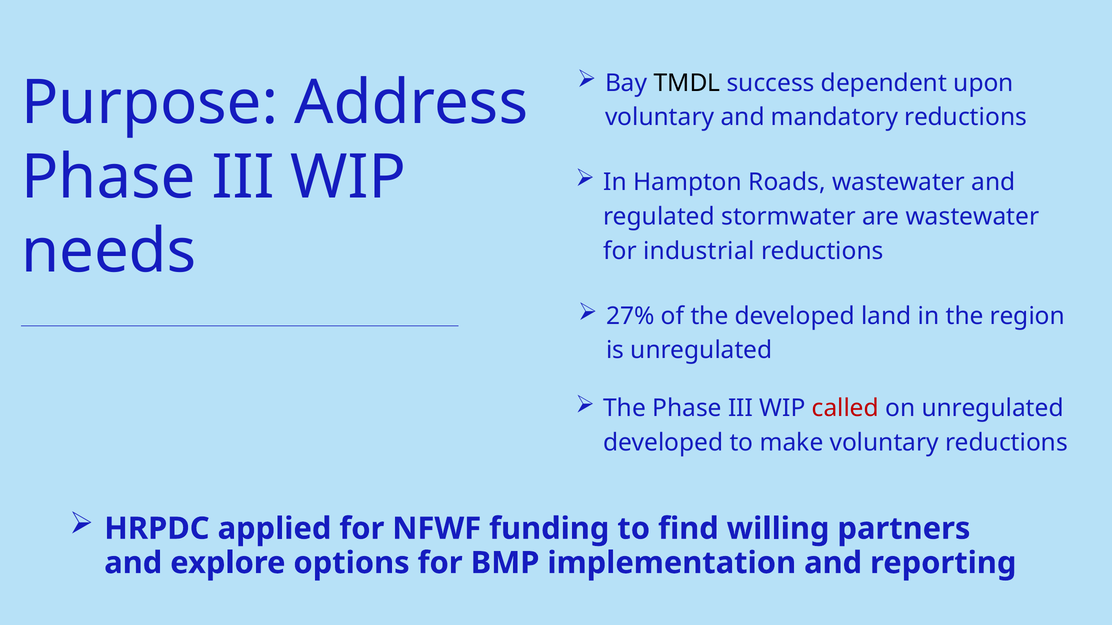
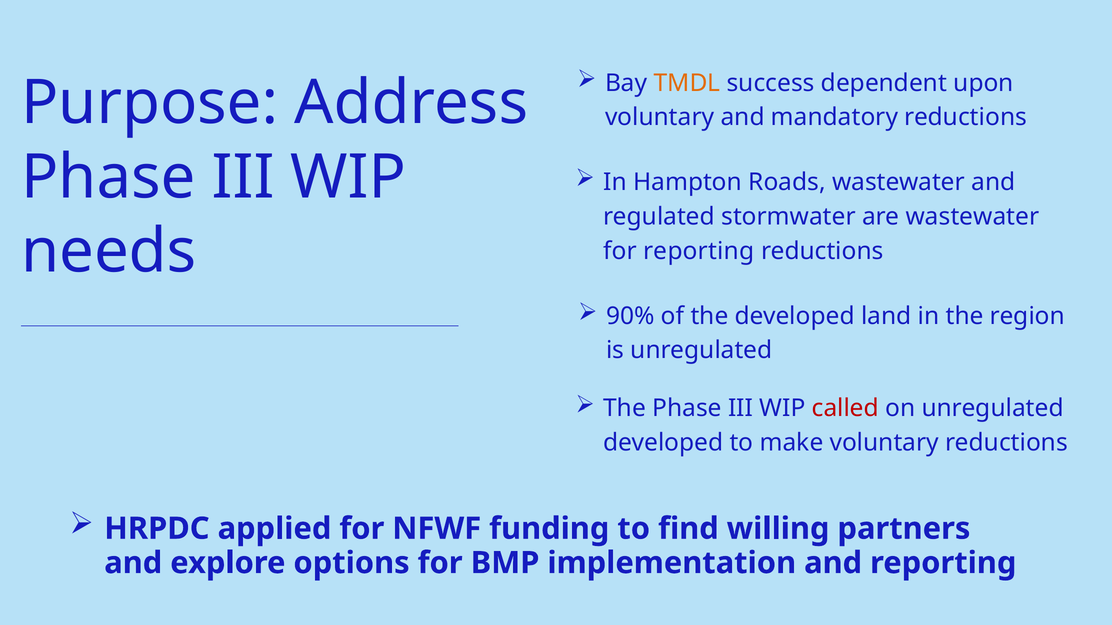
TMDL colour: black -> orange (687, 83)
for industrial: industrial -> reporting (699, 251)
27%: 27% -> 90% (630, 316)
